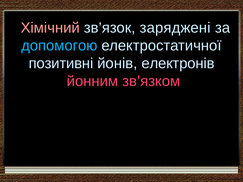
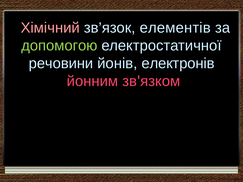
заряджені: заряджені -> елементів (175, 28)
допомогою colour: light blue -> light green (59, 46)
позитивні: позитивні -> речовини (61, 63)
